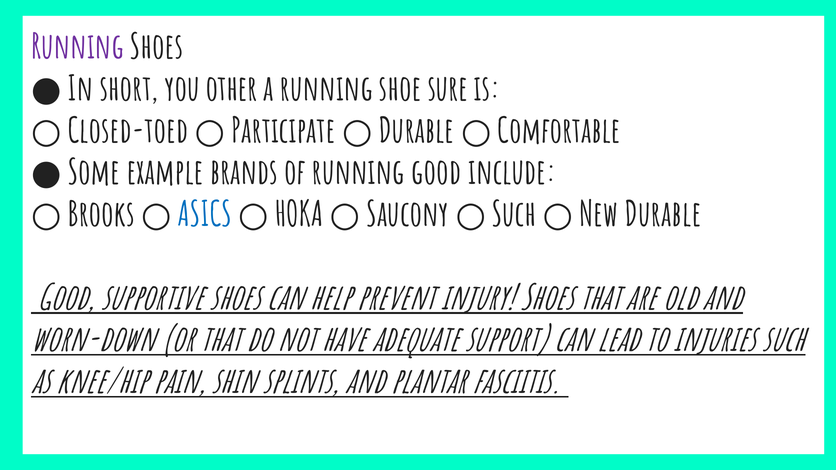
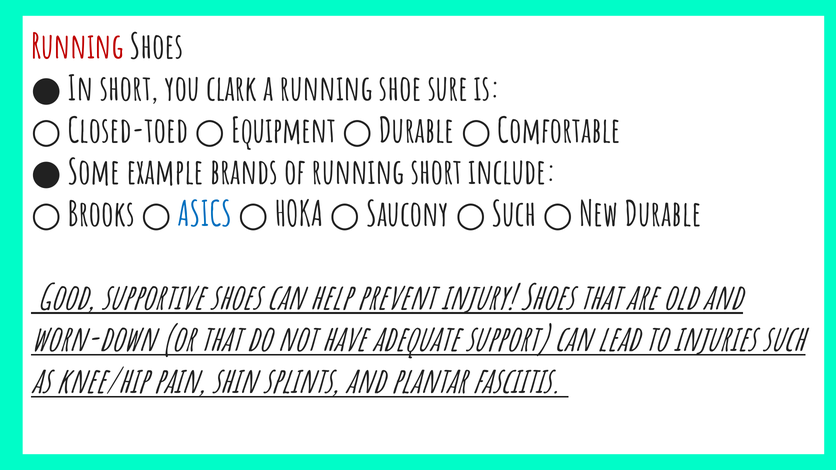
Running colour: purple -> red (77, 47)
other: other -> clark (232, 89)
Participate: Participate -> Equipment (284, 131)
running good: good -> short (436, 173)
